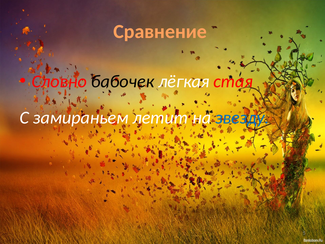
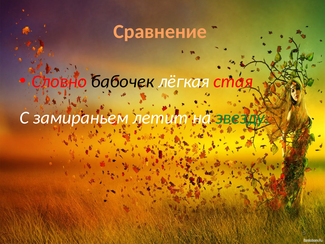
звезду colour: blue -> green (242, 118)
